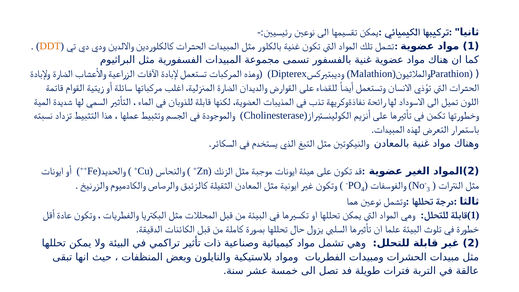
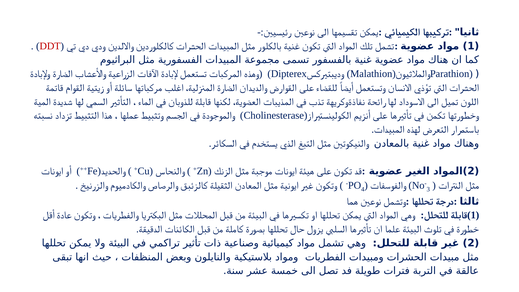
DDT colour: orange -> red (50, 46)
